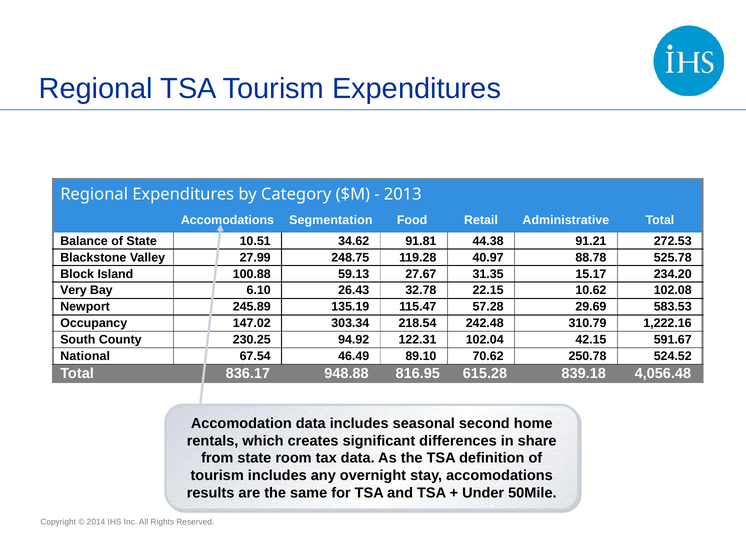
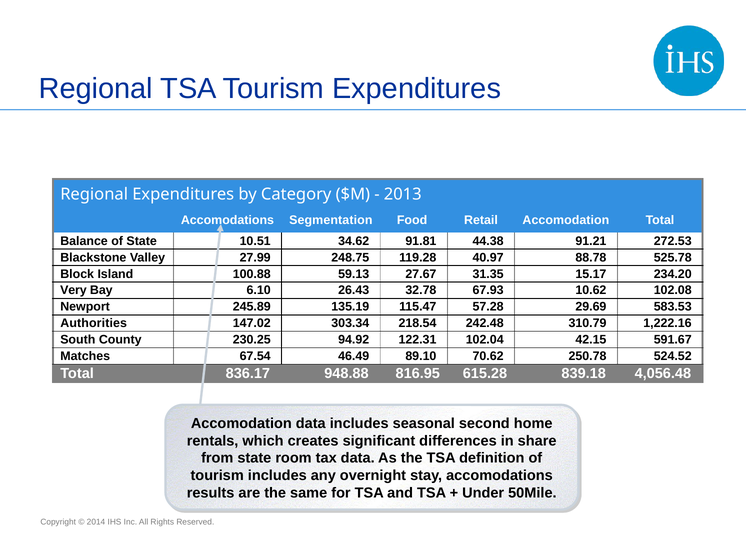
Retail Administrative: Administrative -> Accomodation (566, 220)
22.15: 22.15 -> 67.93 (488, 290)
Occupancy: Occupancy -> Authorities (94, 323)
National: National -> Matches (85, 356)
